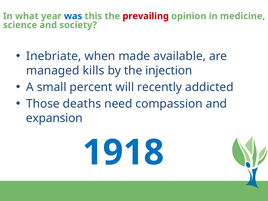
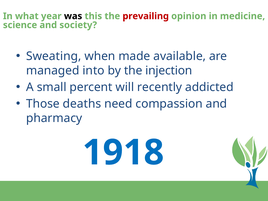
was colour: blue -> black (73, 16)
Inebriate: Inebriate -> Sweating (54, 56)
kills: kills -> into (94, 70)
expansion: expansion -> pharmacy (54, 118)
